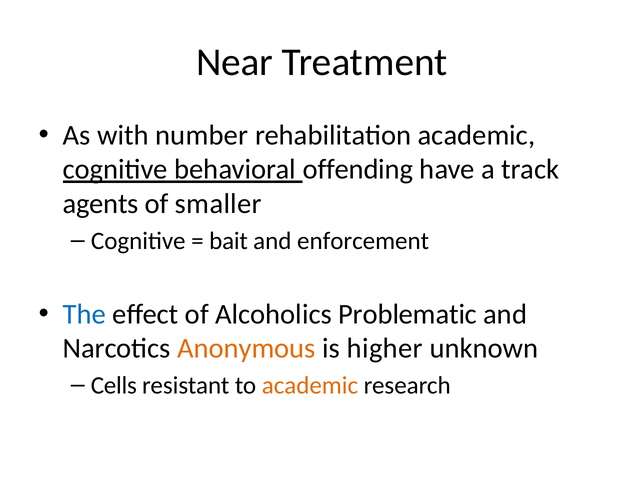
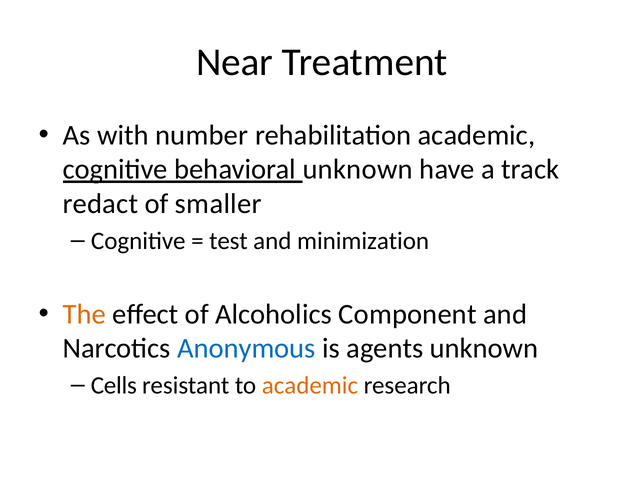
offending: offending -> unknown (358, 169)
agents: agents -> redact (100, 204)
bait: bait -> test (228, 241)
enforcement: enforcement -> minimization (363, 241)
The colour: blue -> orange (84, 314)
Problematic: Problematic -> Component (408, 314)
Anonymous colour: orange -> blue (246, 348)
higher: higher -> agents (385, 348)
